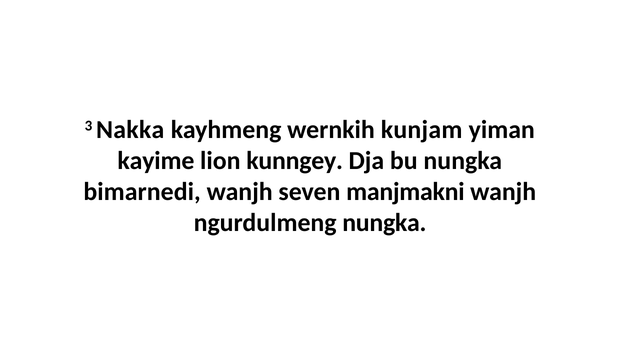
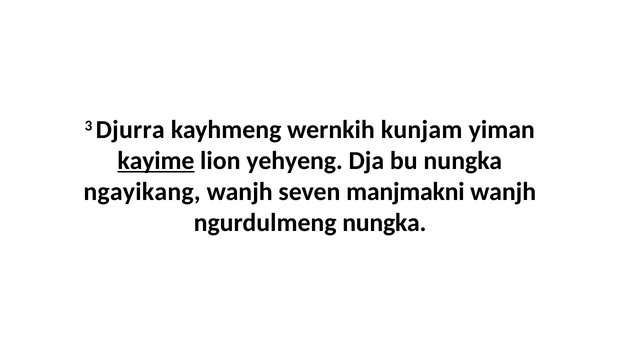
Nakka: Nakka -> Djurra (130, 130)
kayime underline: none -> present (156, 161)
kunngey: kunngey -> yehyeng (295, 161)
bimarnedi: bimarnedi -> ngayikang (142, 192)
